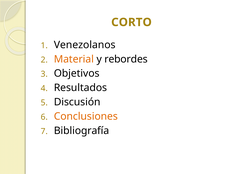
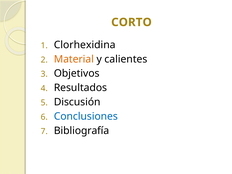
Venezolanos: Venezolanos -> Clorhexidina (85, 45)
rebordes: rebordes -> calientes (126, 59)
Conclusiones colour: orange -> blue (86, 116)
